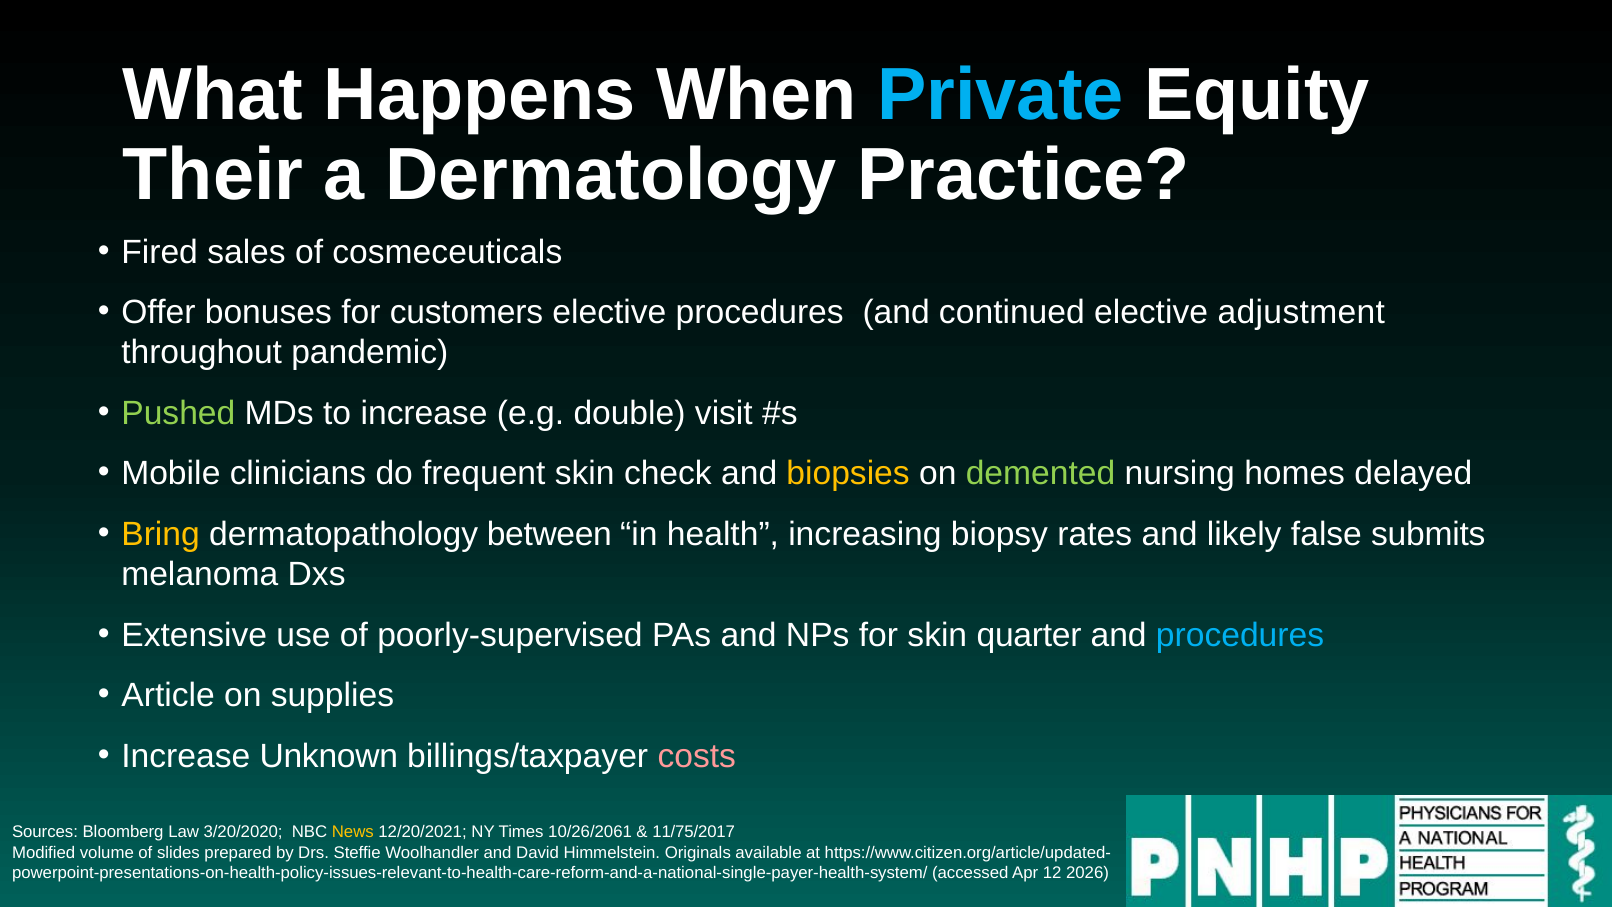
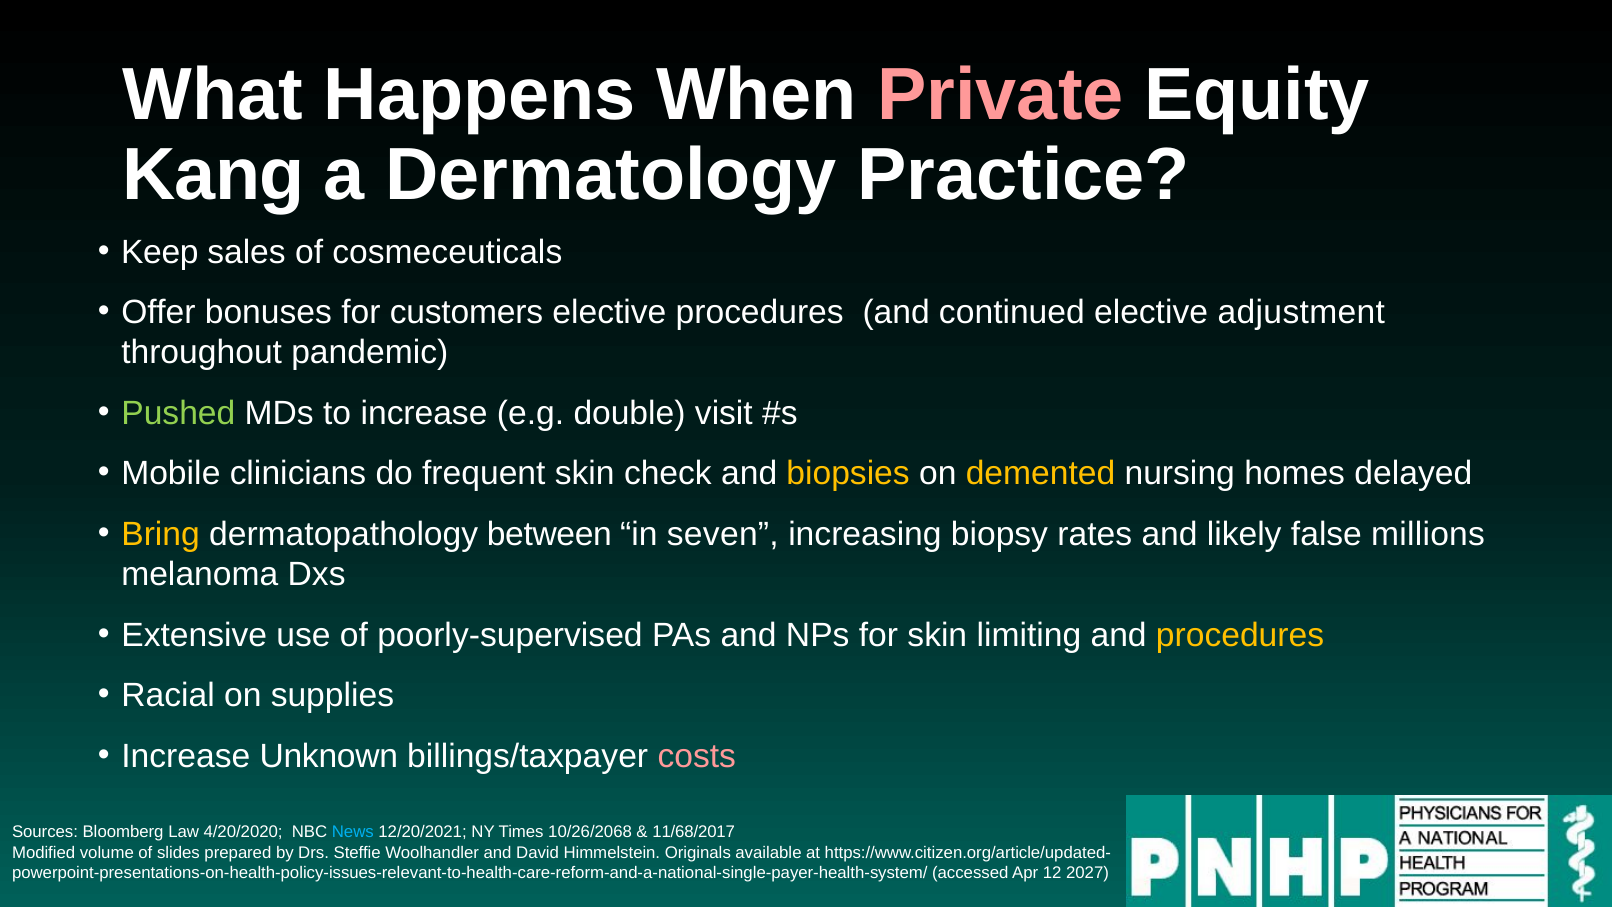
Private colour: light blue -> pink (1001, 95)
Their: Their -> Kang (214, 175)
Fired: Fired -> Keep (160, 252)
demented colour: light green -> yellow (1041, 474)
health: health -> seven (723, 534)
submits: submits -> millions (1428, 534)
quarter: quarter -> limiting (1029, 635)
procedures colour: light blue -> yellow (1240, 635)
Article: Article -> Racial (168, 695)
3/20/2020: 3/20/2020 -> 4/20/2020 (243, 832)
News colour: yellow -> light blue (353, 832)
10/26/2061: 10/26/2061 -> 10/26/2068 (590, 832)
11/75/2017: 11/75/2017 -> 11/68/2017 (694, 832)
2026: 2026 -> 2027 (1087, 872)
